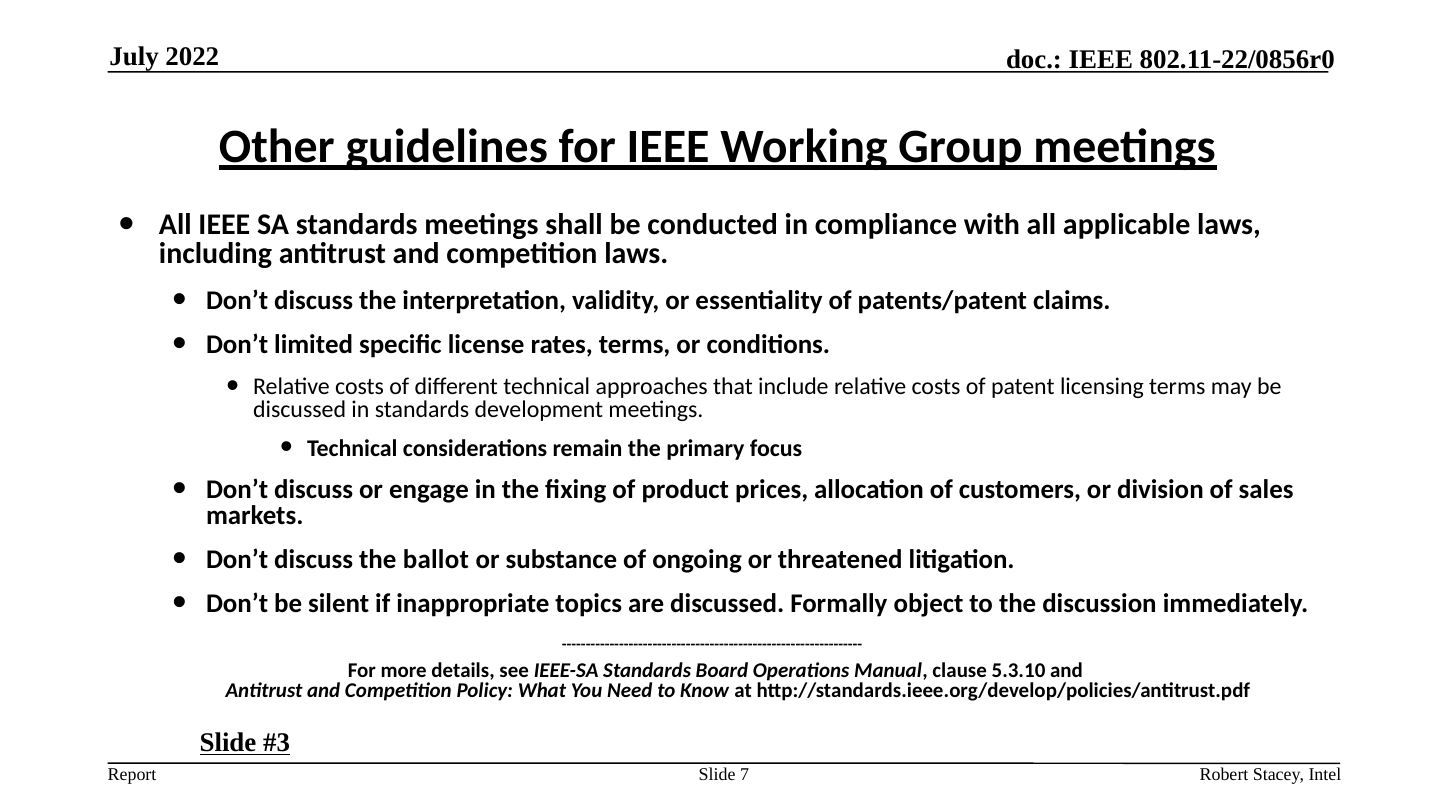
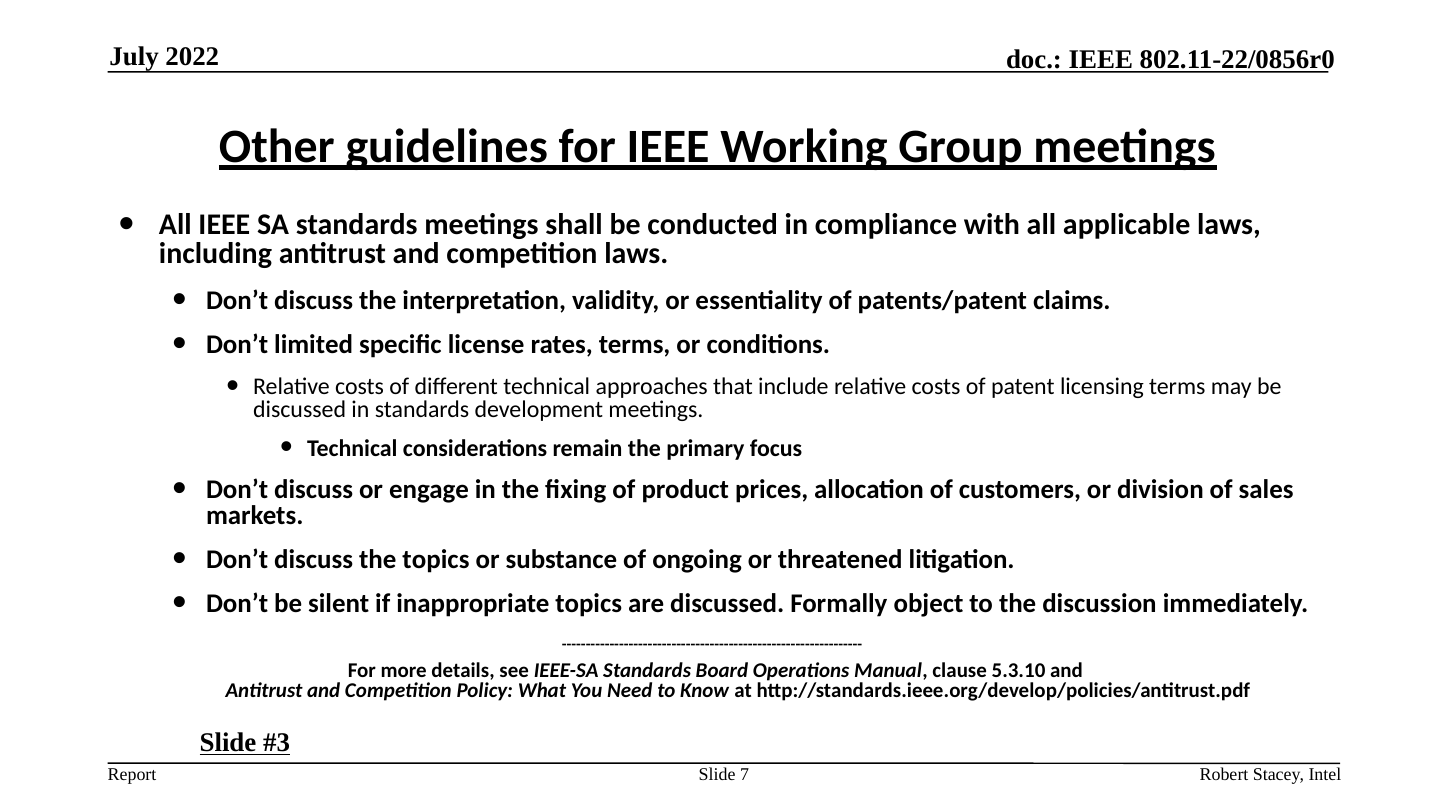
the ballot: ballot -> topics (436, 559)
